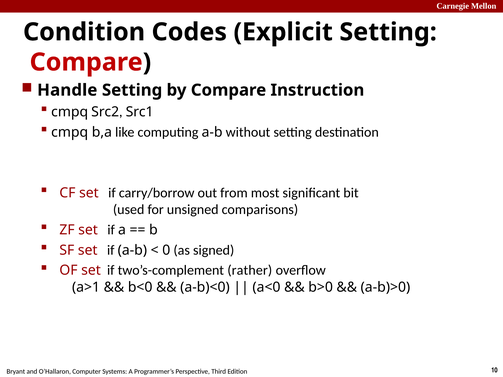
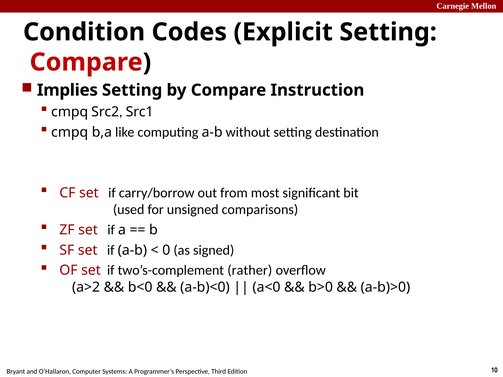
Handle: Handle -> Implies (67, 90)
a>1: a>1 -> a>2 (86, 287)
